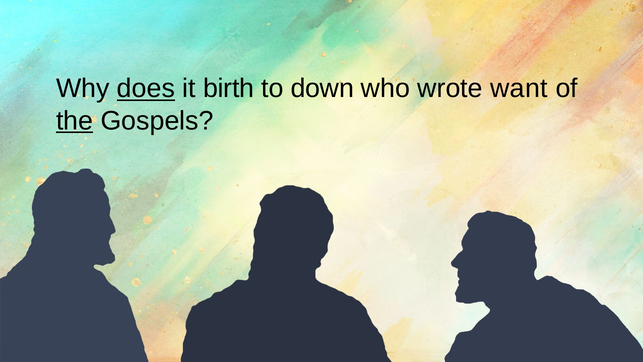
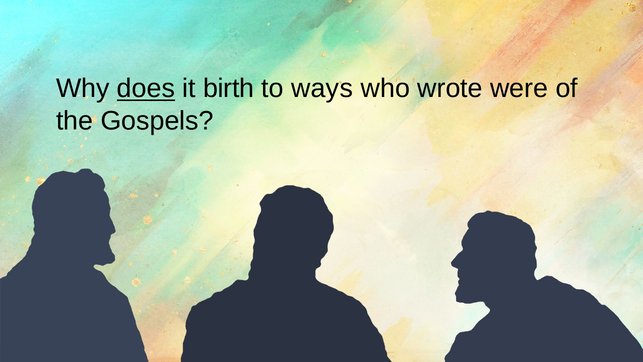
down: down -> ways (322, 89)
want: want -> were (519, 89)
the underline: present -> none (75, 121)
